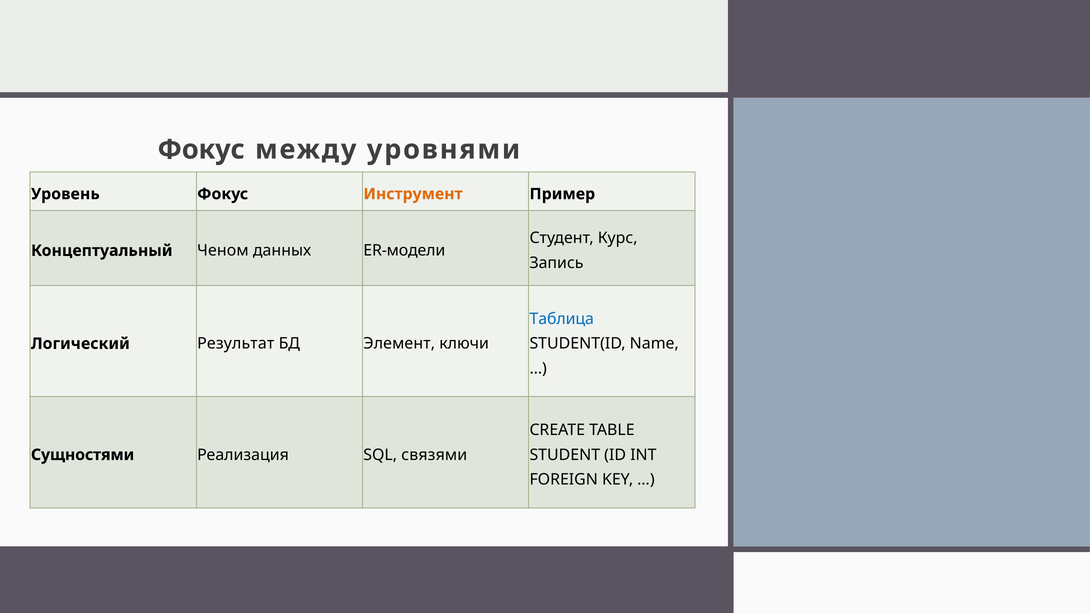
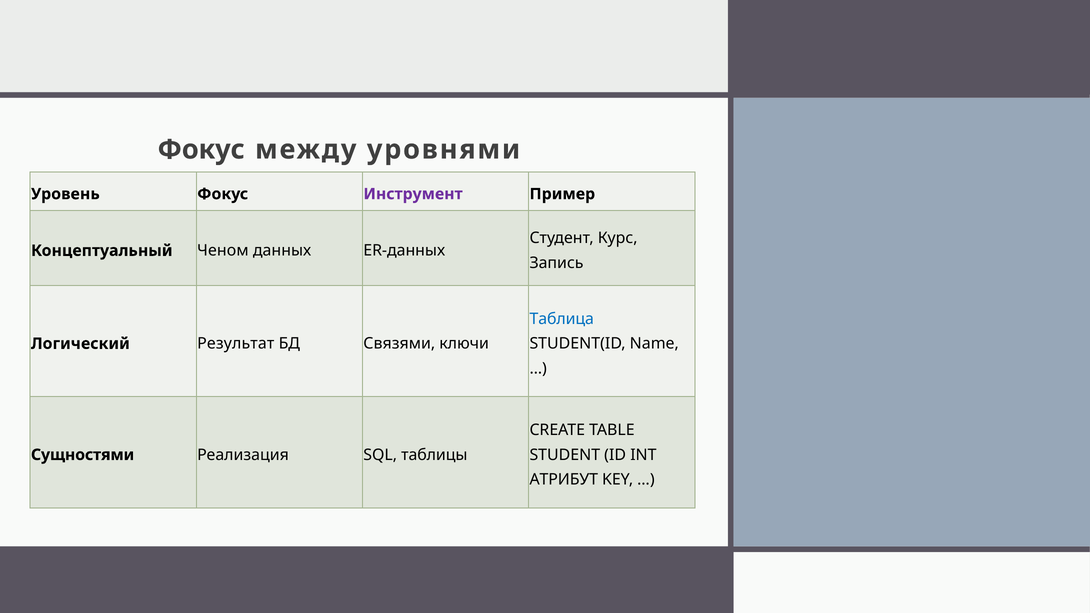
Инструмент colour: orange -> purple (413, 194)
ER-модели: ER-модели -> ER-данных (404, 251)
Элемент: Элемент -> Связями (399, 344)
связями: связями -> таблицы (434, 455)
FOREIGN: FOREIGN -> АТРИБУТ (564, 480)
